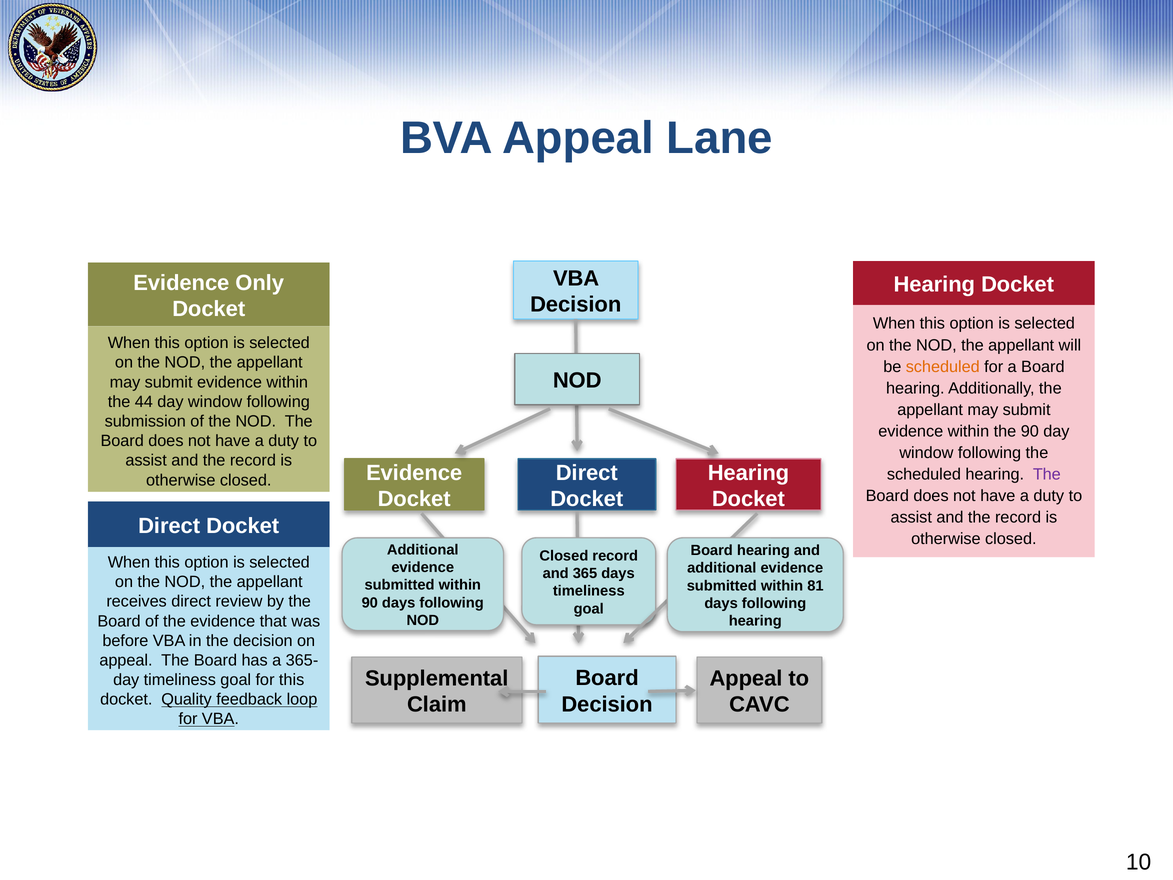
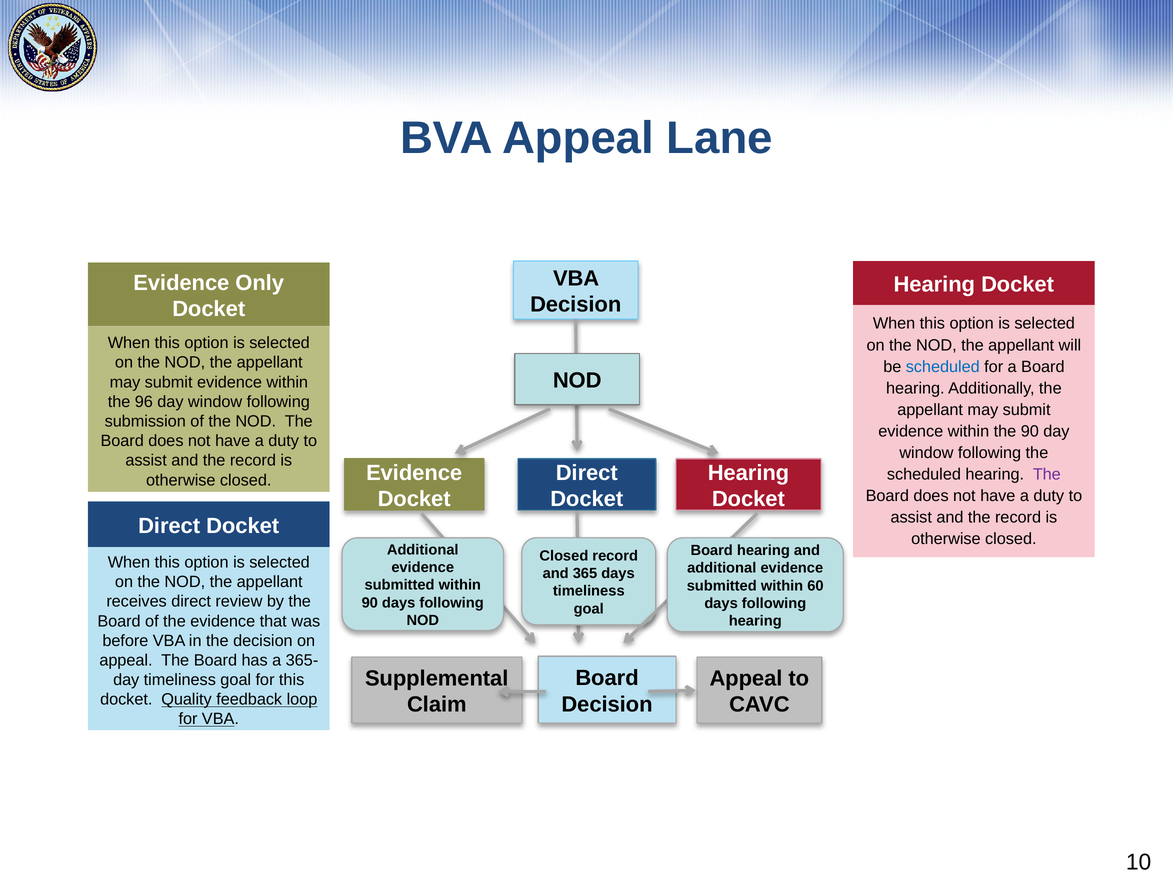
scheduled colour: orange -> blue (943, 367)
44: 44 -> 96 (144, 402)
81: 81 -> 60 (815, 586)
